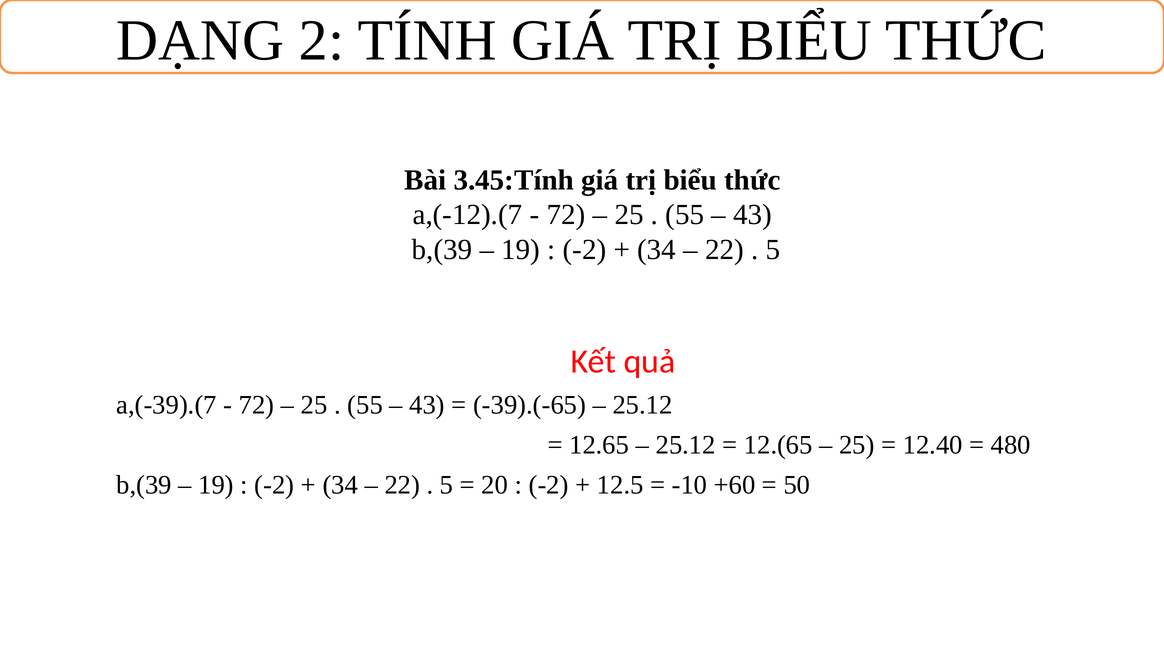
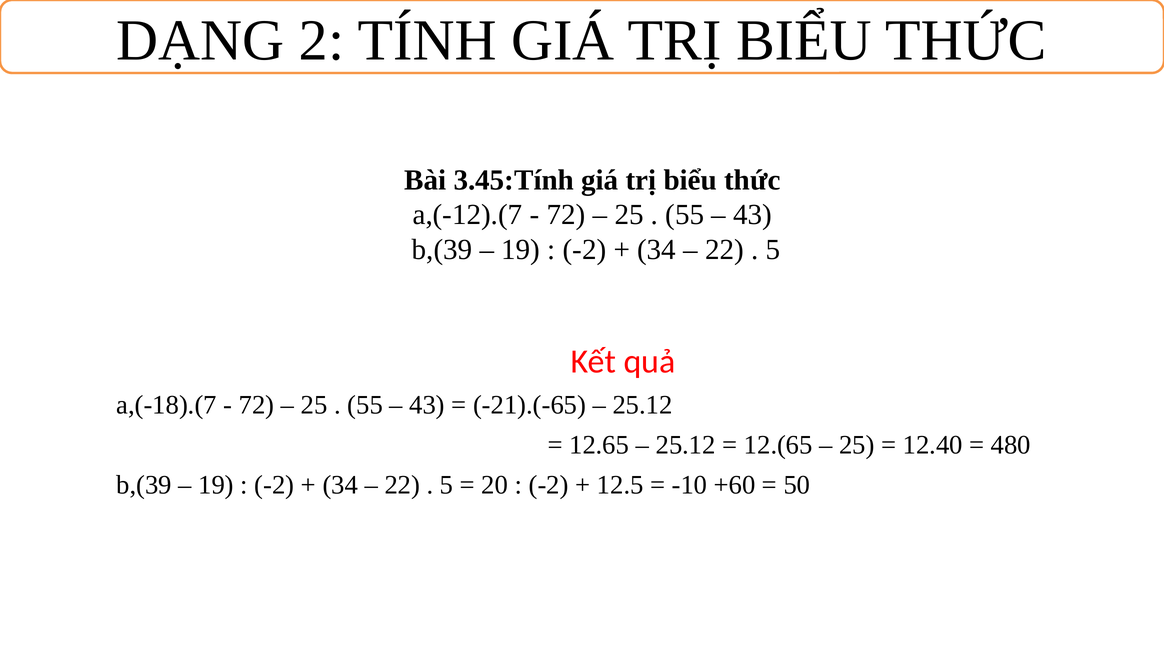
a,(-39).(7: a,(-39).(7 -> a,(-18).(7 (167, 405)
-39).(-65: -39).(-65 -> -21).(-65 (530, 405)
